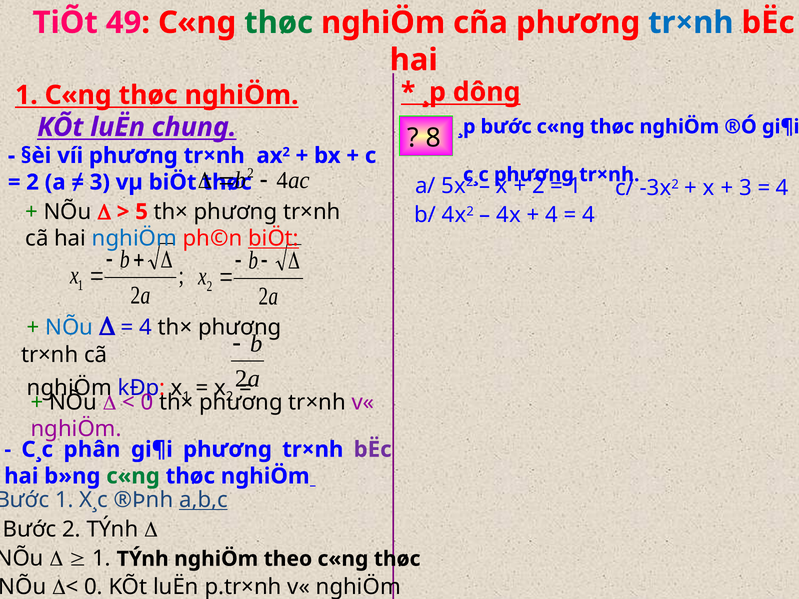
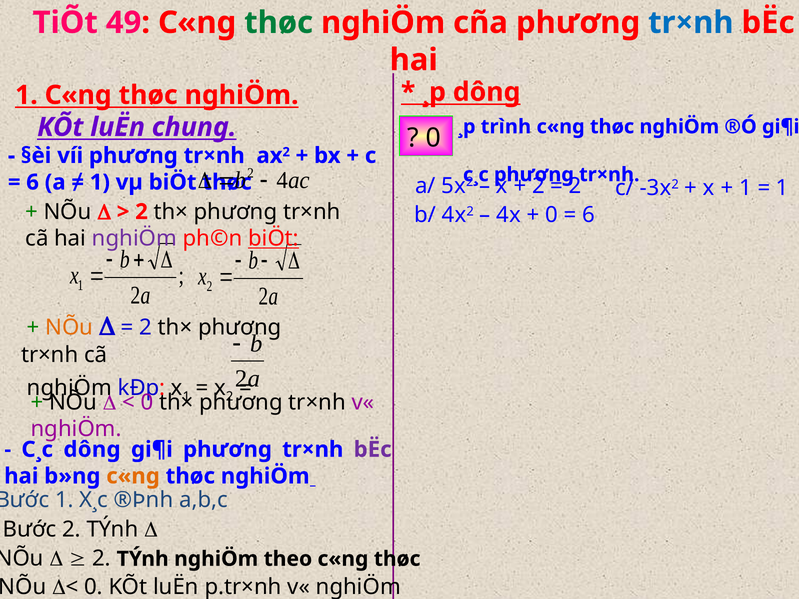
8: 8 -> 0 (433, 138)
¸p bước: bước -> trình (506, 127)
2: 2 -> 6 (33, 182)
3: 3 -> 1 (100, 182)
1: 1 -> 2 (575, 186)
3: 3 -> 1 (745, 188)
4: 4 -> 1 (782, 188)
5: 5 -> 2 (142, 212)
4: 4 -> 0 (551, 215)
4: 4 -> 6 (588, 215)
nghiÖm colour: blue -> purple (134, 239)
NÕu colour: blue -> orange (69, 327)
4: 4 -> 2 (146, 327)
C¸c phân: phân -> dông (92, 450)
c«ng colour: green -> orange (133, 476)
a,b,c underline: present -> none (203, 500)
1: 1 -> 2 (102, 559)
